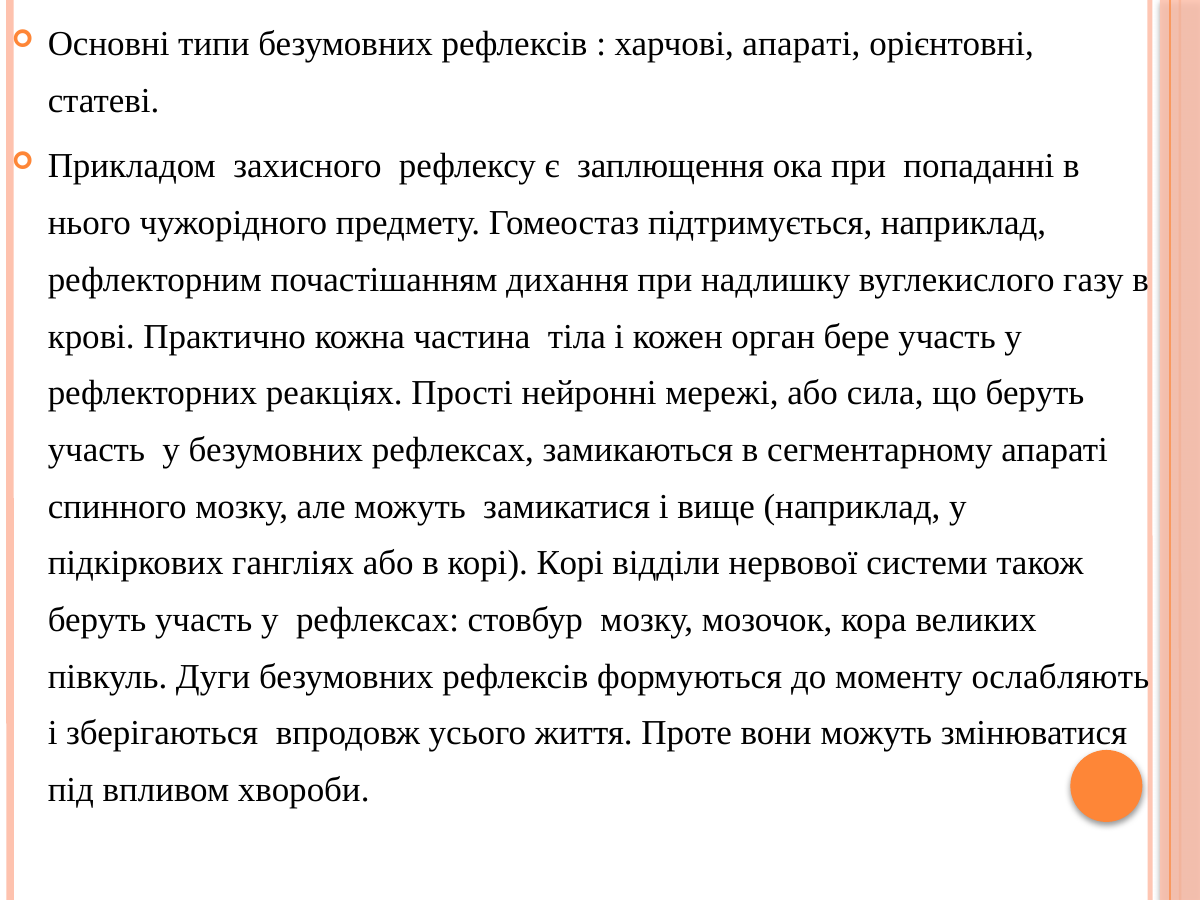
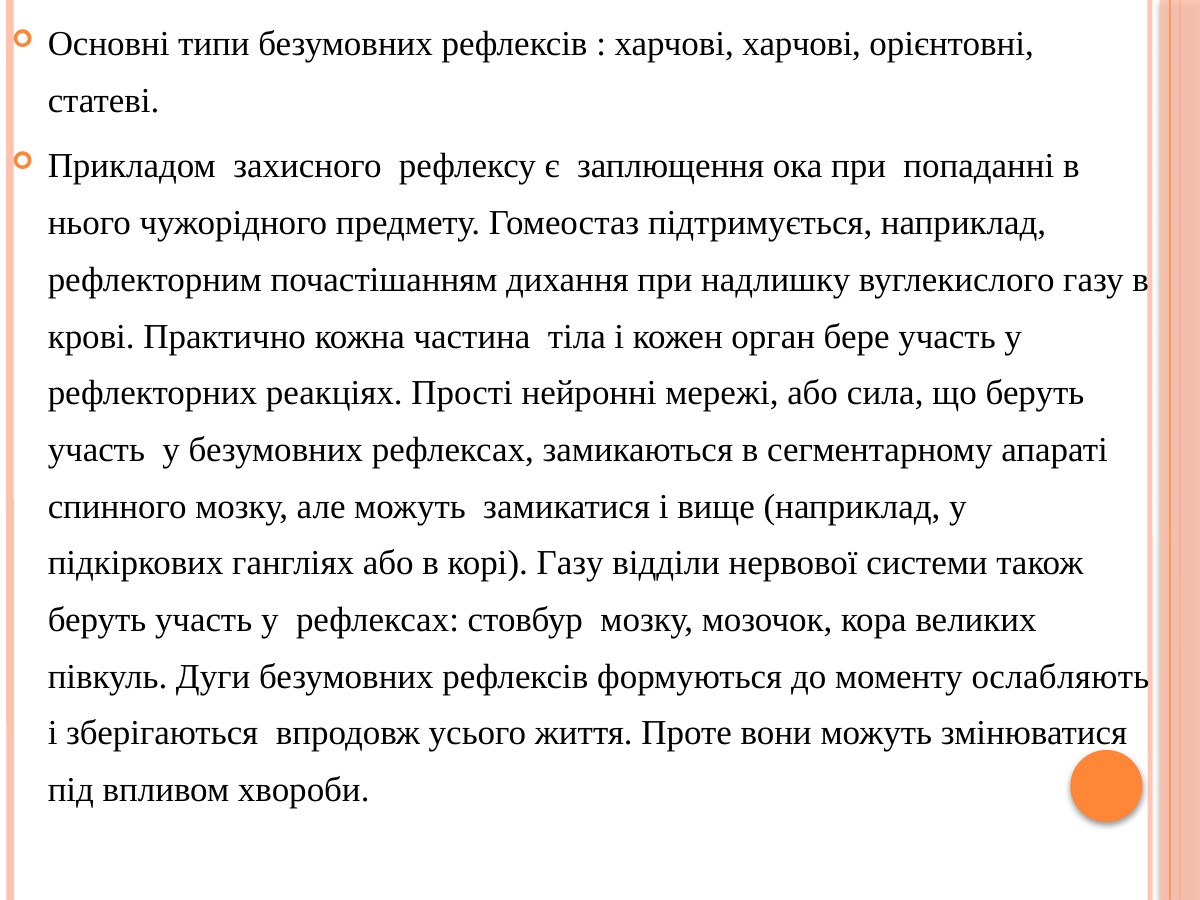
харчові апараті: апараті -> харчові (802, 44)
корі Корі: Корі -> Газу (570, 563)
